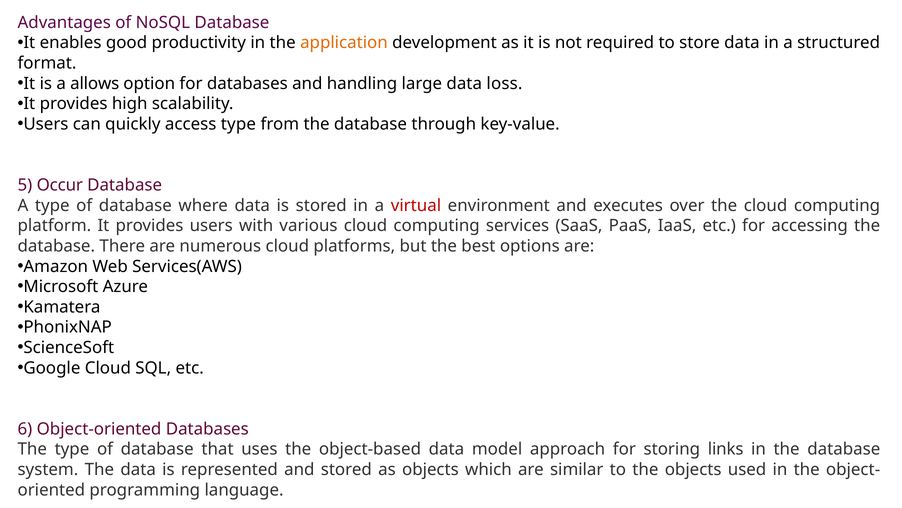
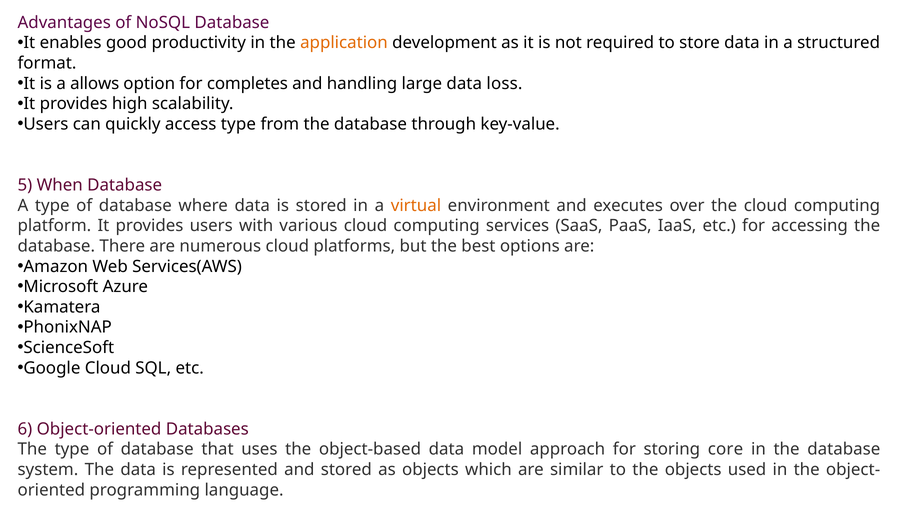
for databases: databases -> completes (247, 83)
Occur: Occur -> When (60, 185)
virtual colour: red -> orange (416, 205)
links: links -> core (725, 449)
